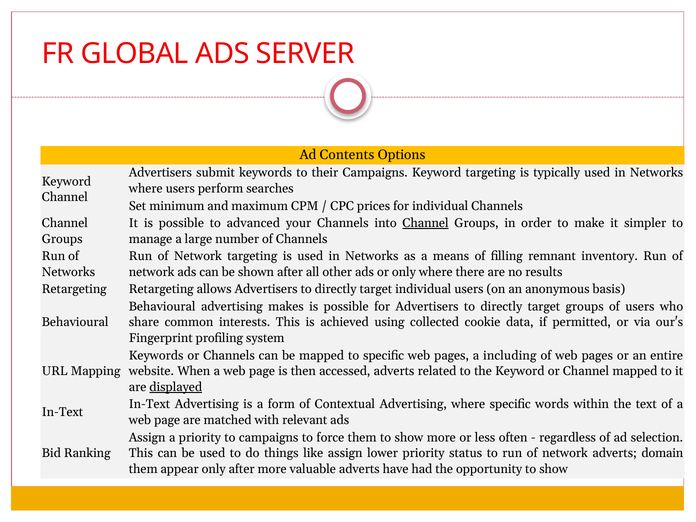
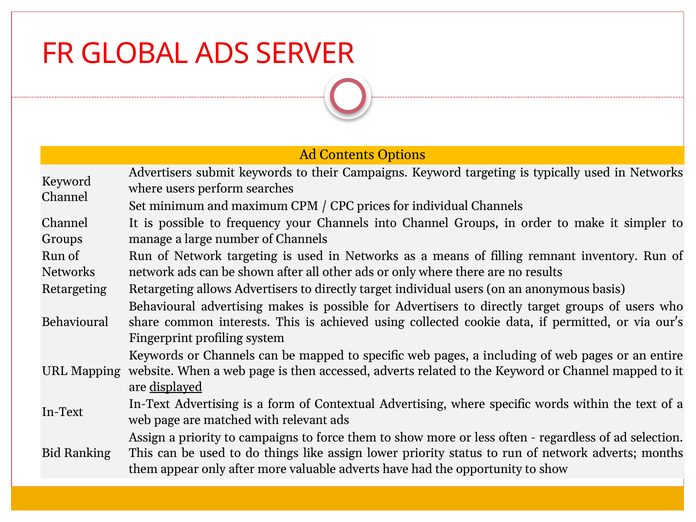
advanced: advanced -> frequency (253, 223)
Channel underline: present -> none (426, 223)
domain: domain -> months (662, 453)
